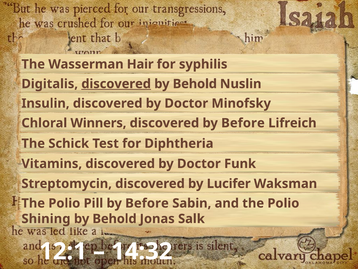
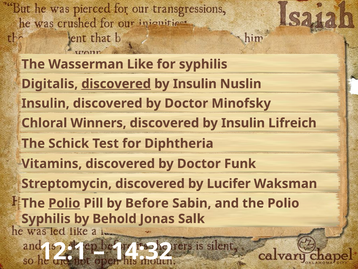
Hair: Hair -> Like (140, 64)
Behold: Behold -> Insulin (195, 84)
Before: Before -> Insulin (243, 123)
Polio underline: none -> present (64, 203)
Shining: Shining -> Syphilis (46, 218)
